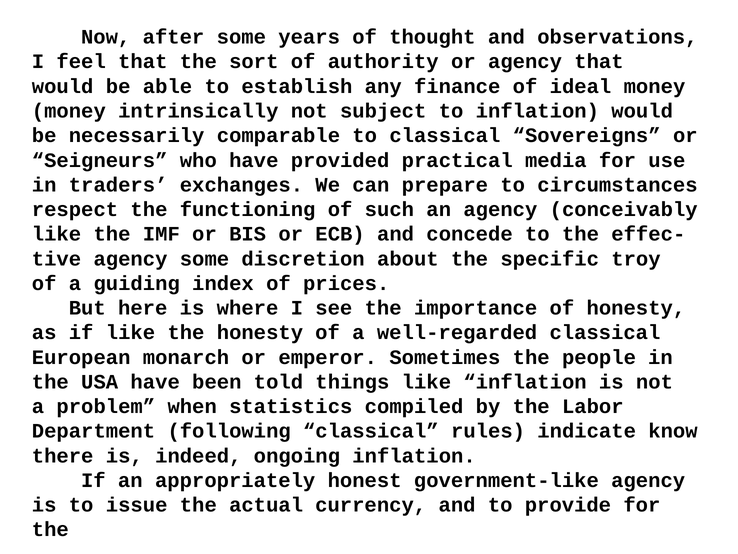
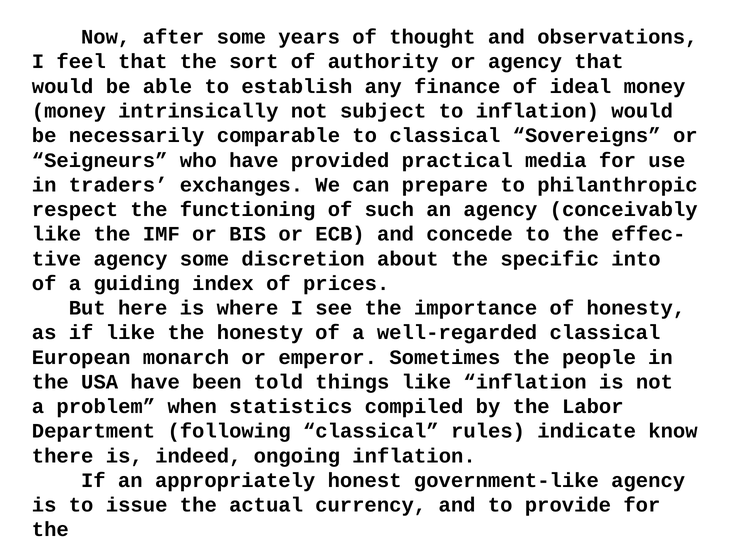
circumstances: circumstances -> philanthropic (617, 185)
troy: troy -> into (636, 259)
